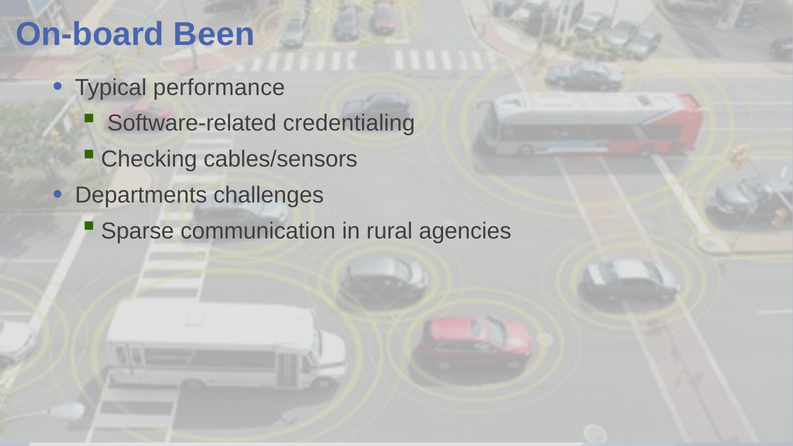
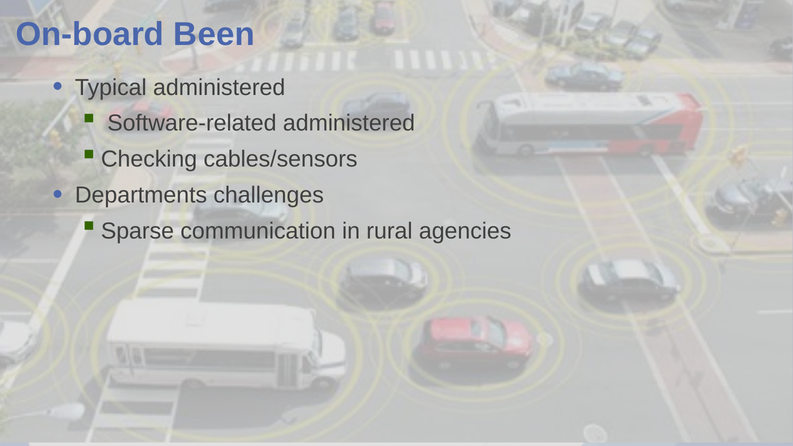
Typical performance: performance -> administered (219, 87)
Software-related credentialing: credentialing -> administered (349, 123)
